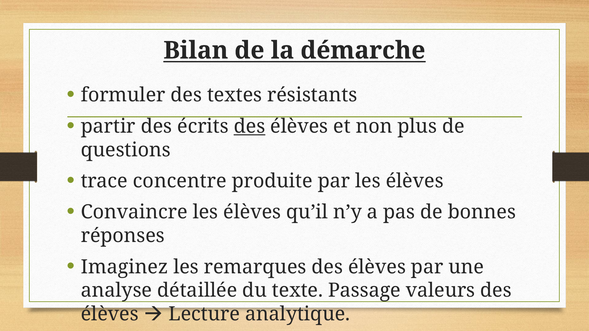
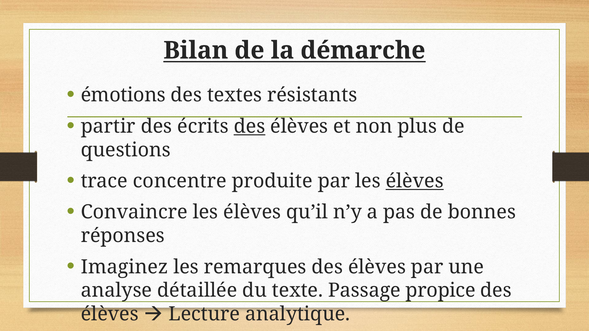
formuler: formuler -> émotions (123, 95)
élèves underline: none -> present (415, 181)
valeurs: valeurs -> propice (441, 291)
